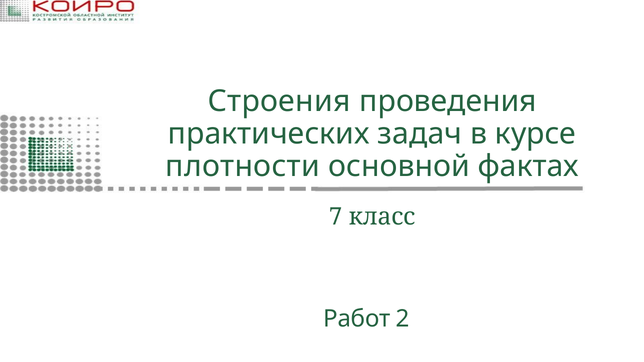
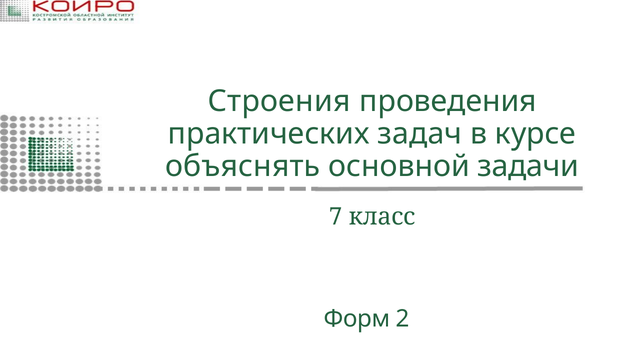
плотности: плотности -> объяснять (243, 166)
фактах: фактах -> задачи (528, 166)
Работ: Работ -> Форм (357, 319)
